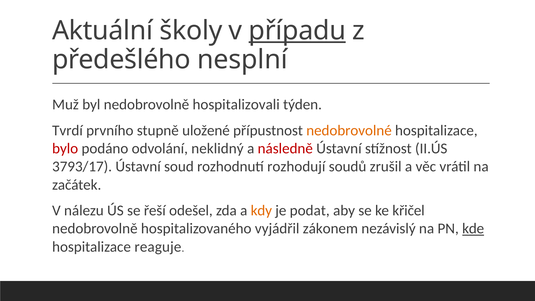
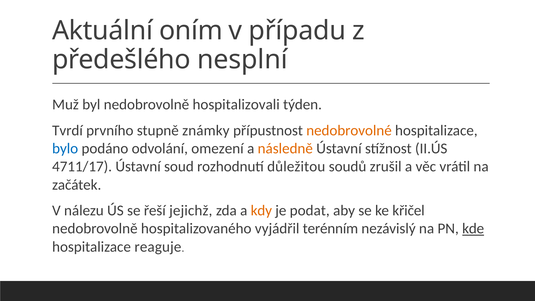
školy: školy -> oním (191, 31)
případu underline: present -> none (297, 31)
uložené: uložené -> známky (206, 130)
bylo colour: red -> blue (65, 149)
neklidný: neklidný -> omezení (217, 149)
následně colour: red -> orange (285, 149)
3793/17: 3793/17 -> 4711/17 (82, 167)
rozhodují: rozhodují -> důležitou (296, 167)
odešel: odešel -> jejichž (191, 211)
zákonem: zákonem -> terénním (330, 229)
